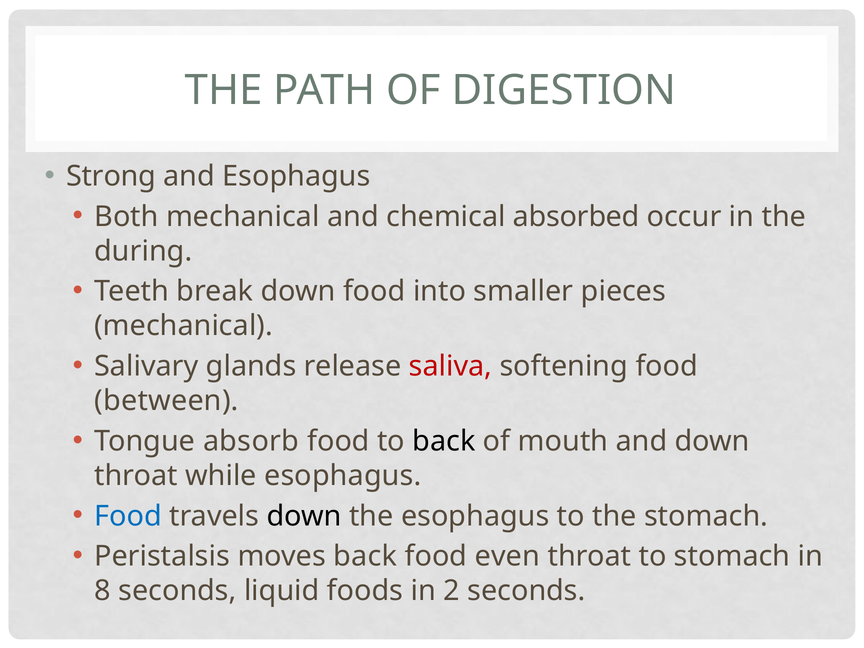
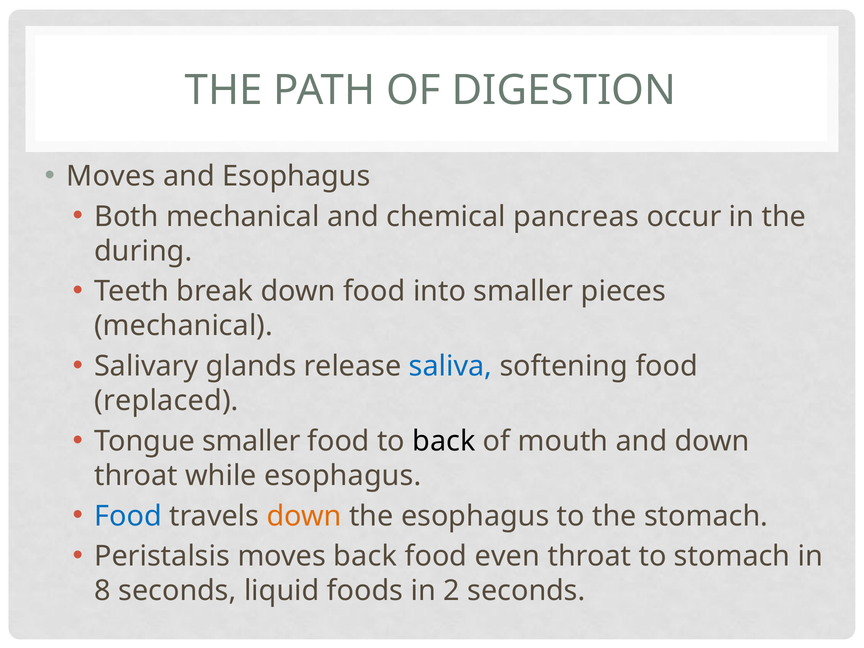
Strong: Strong -> Moves (111, 176)
absorbed: absorbed -> pancreas (576, 217)
saliva colour: red -> blue (450, 366)
between: between -> replaced (166, 401)
Tongue absorb: absorb -> smaller (251, 441)
down colour: black -> orange (304, 516)
